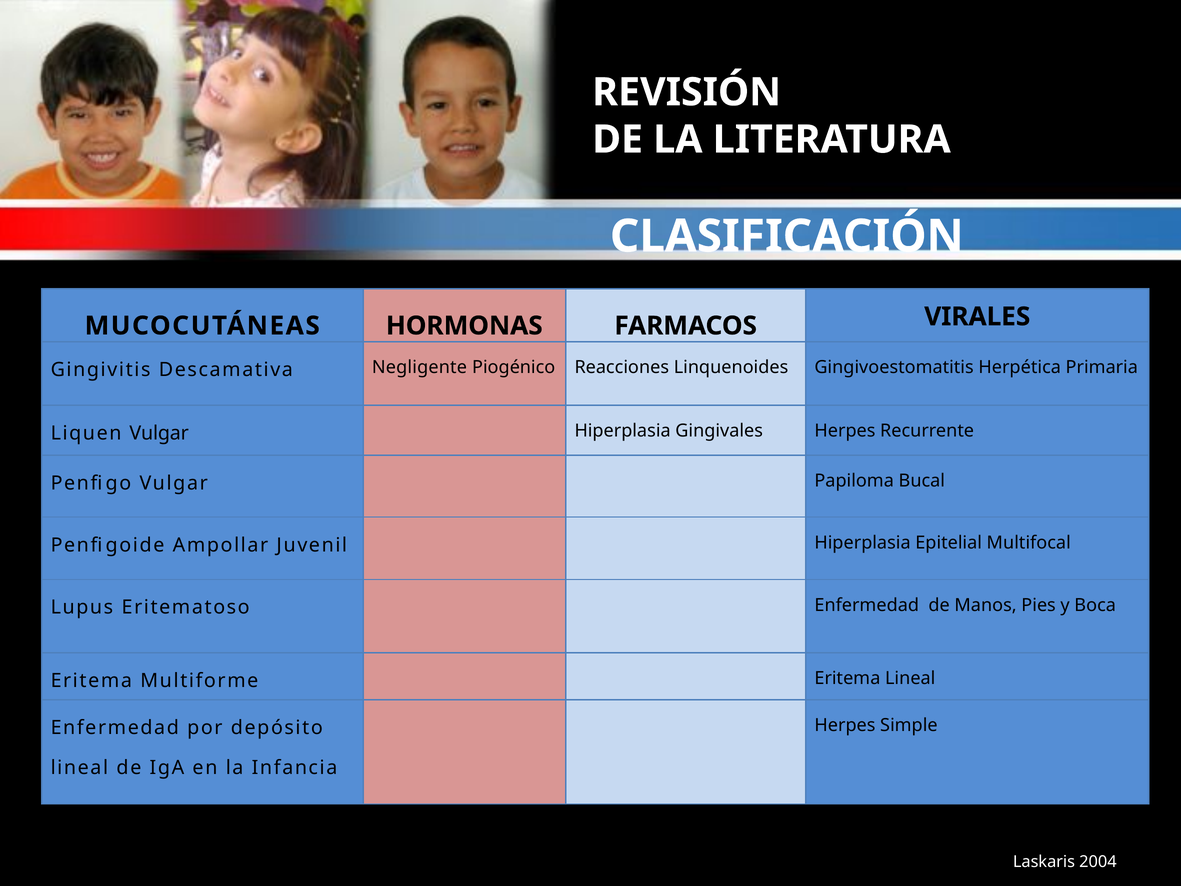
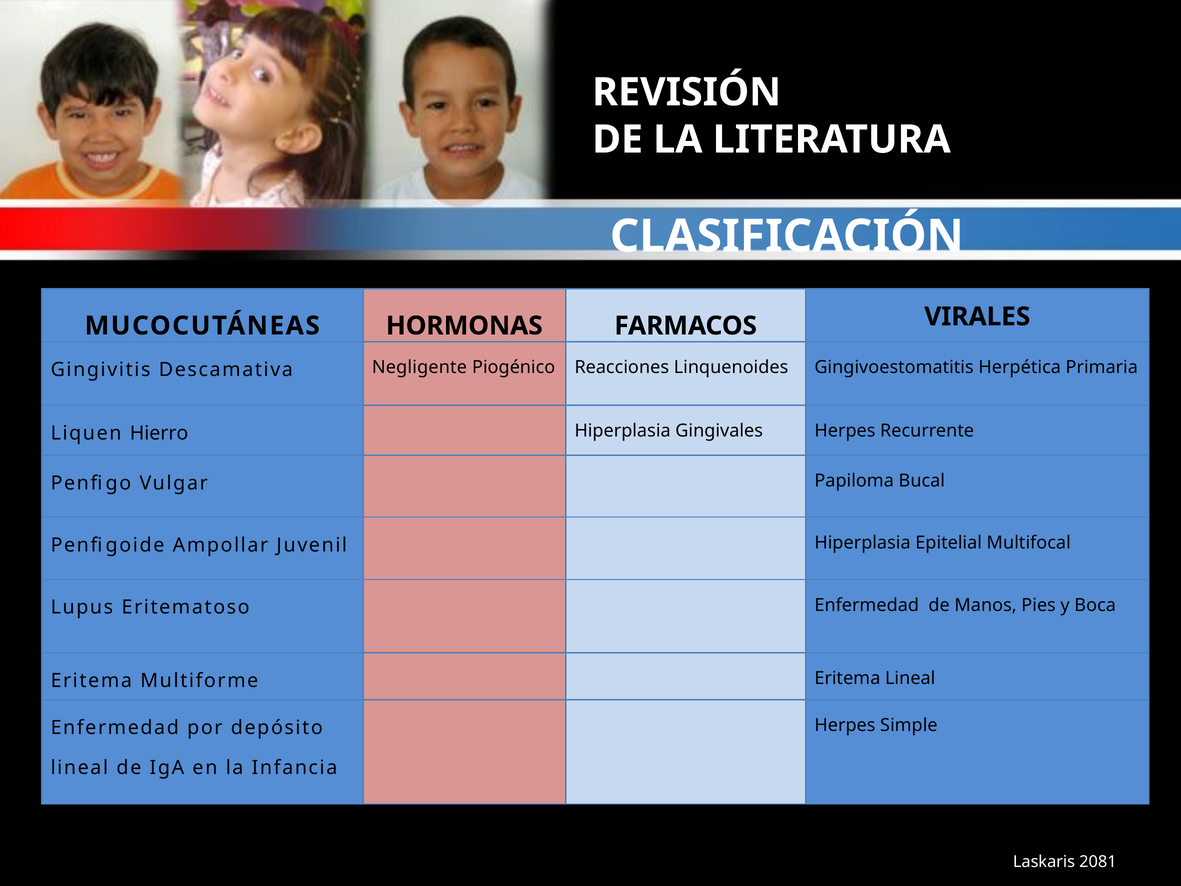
Liquen Vulgar: Vulgar -> Hierro (159, 433)
2004: 2004 -> 2081 (1098, 862)
